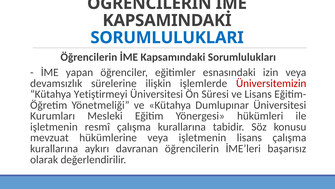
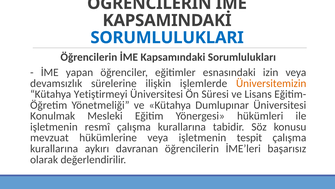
Üniversitemizin colour: red -> orange (271, 83)
Kurumları: Kurumları -> Konulmak (53, 116)
işletmenin lisans: lisans -> tespit (249, 137)
